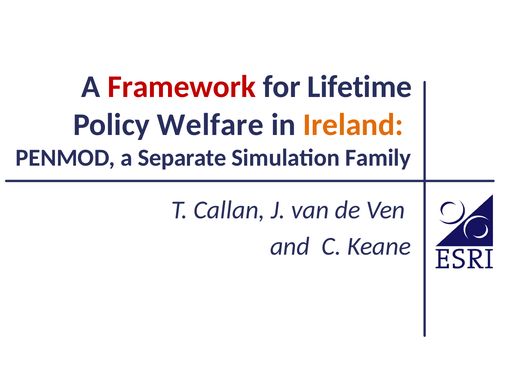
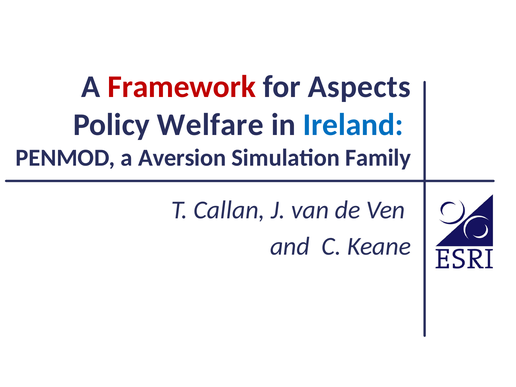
Lifetime: Lifetime -> Aspects (359, 87)
Ireland colour: orange -> blue (353, 125)
Separate: Separate -> Aversion (182, 158)
